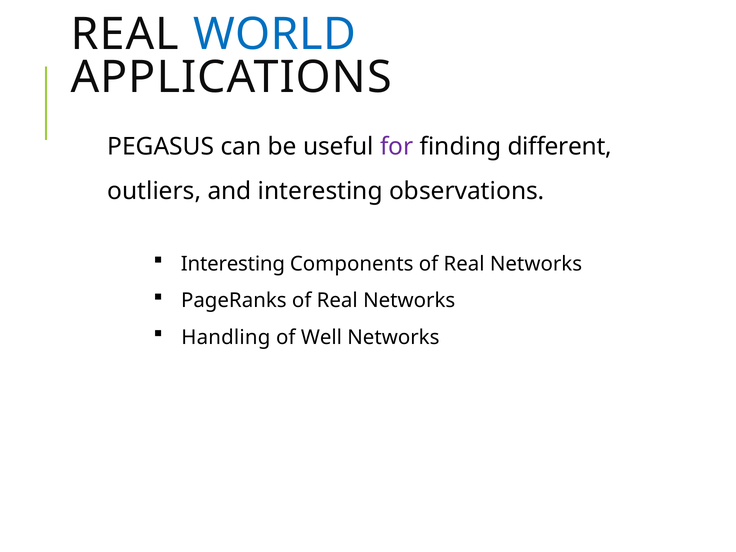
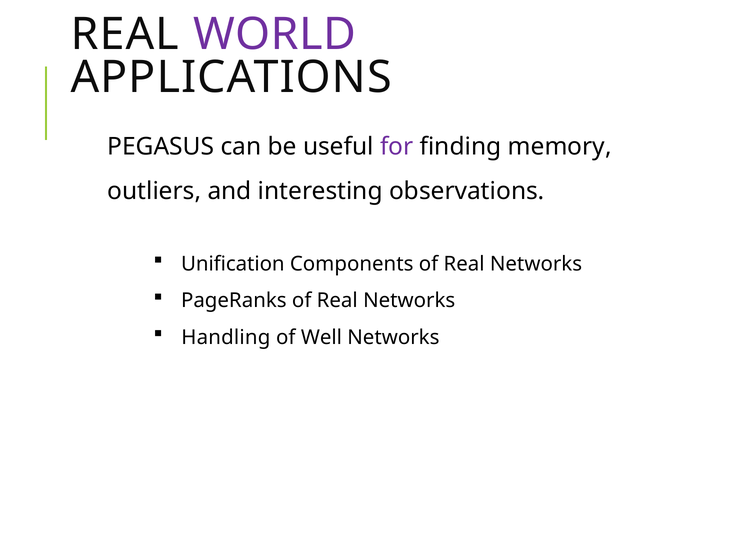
WORLD colour: blue -> purple (275, 34)
different: different -> memory (560, 147)
Interesting: Interesting -> Unification (233, 264)
